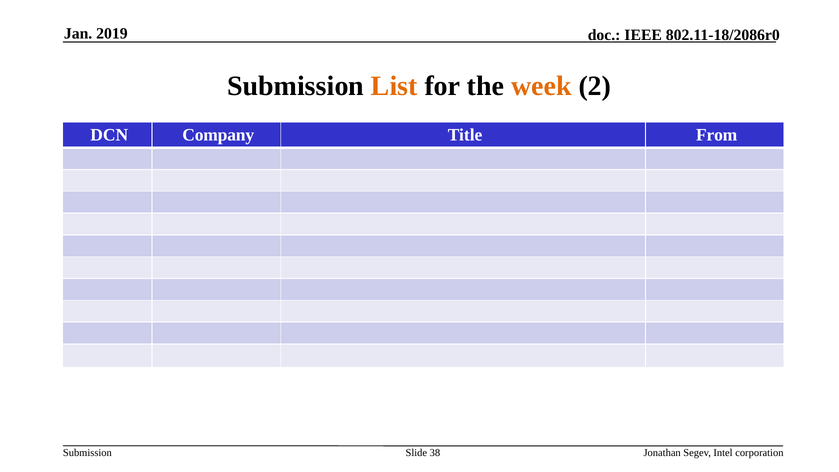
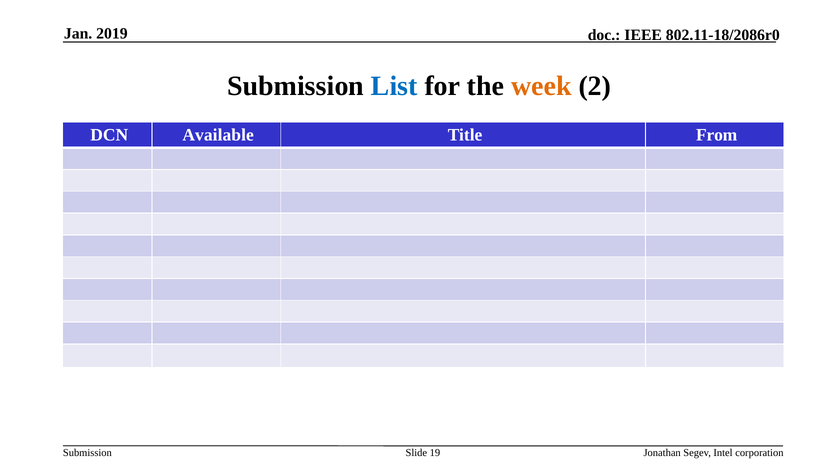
List colour: orange -> blue (394, 86)
Company: Company -> Available (218, 135)
38: 38 -> 19 (435, 453)
